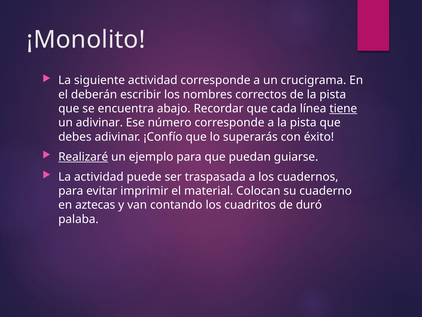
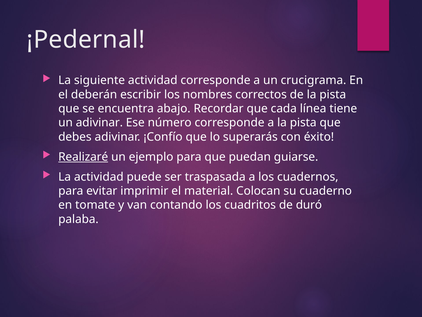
¡Monolito: ¡Monolito -> ¡Pedernal (86, 40)
tiene underline: present -> none (343, 108)
aztecas: aztecas -> tomate (95, 205)
